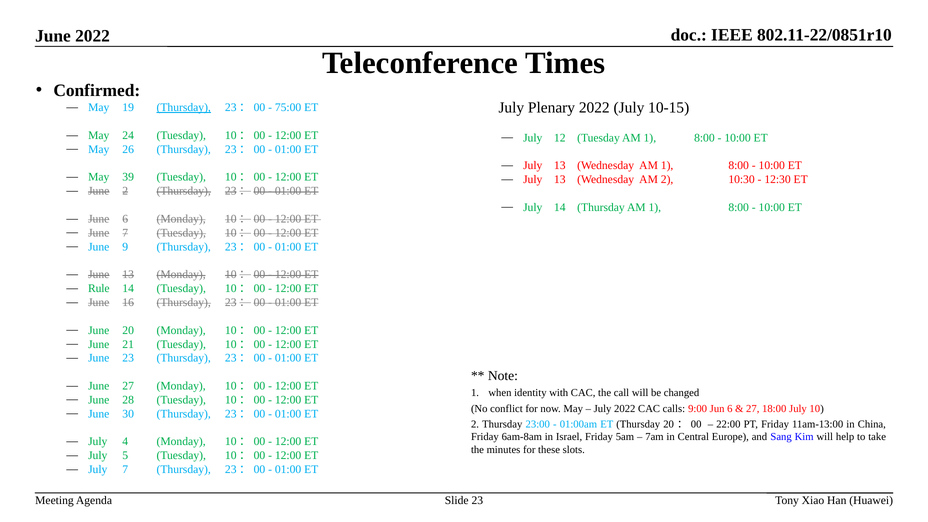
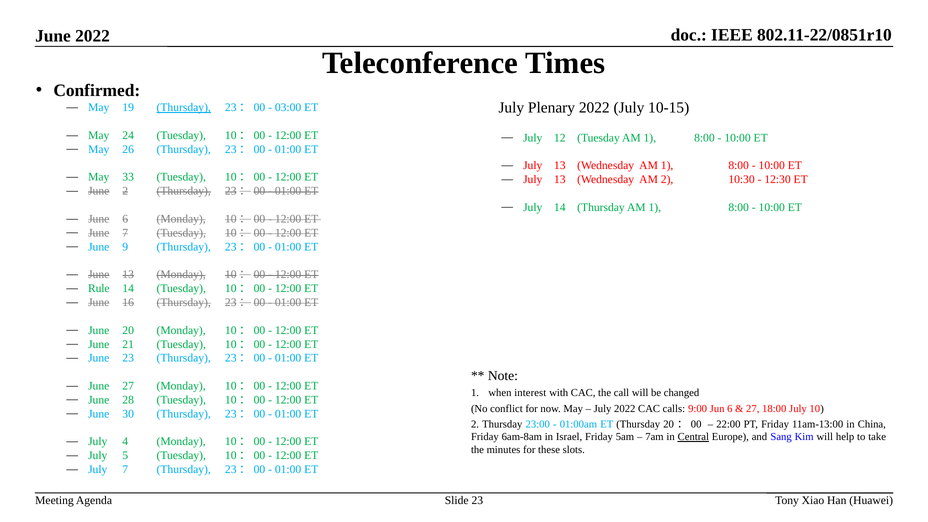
75:00: 75:00 -> 03:00 (288, 108)
39: 39 -> 33 (128, 177)
identity: identity -> interest (530, 393)
Central underline: none -> present (693, 437)
